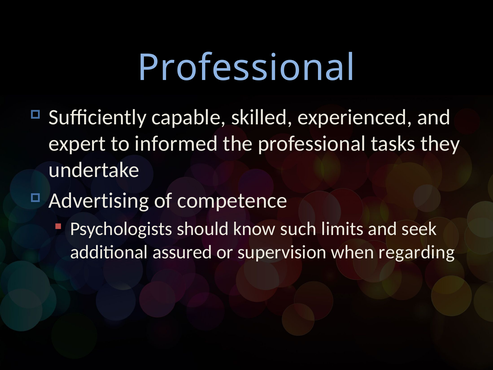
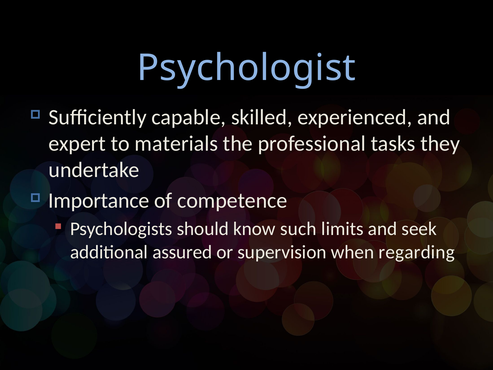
Professional: Professional -> Psychologist (246, 68)
informed: informed -> materials (176, 144)
Advertising: Advertising -> Importance (99, 201)
